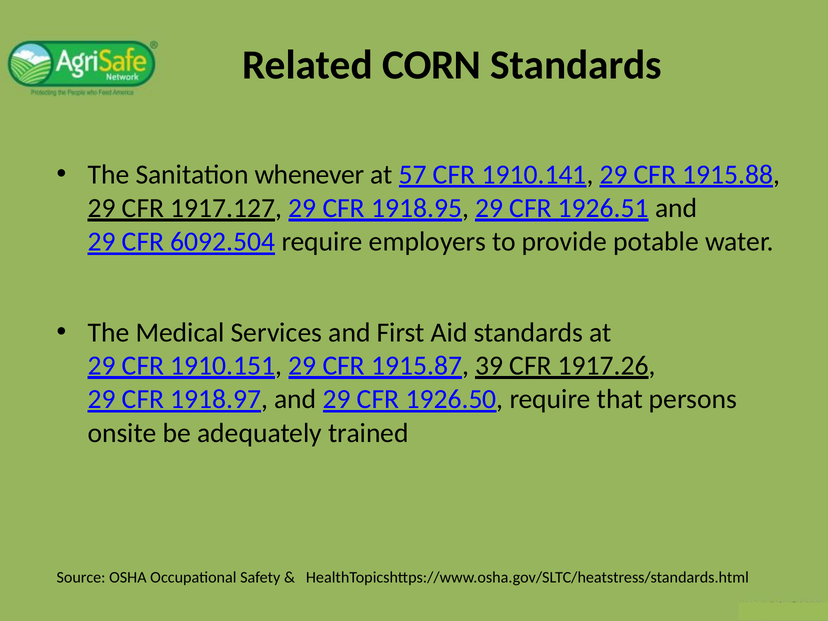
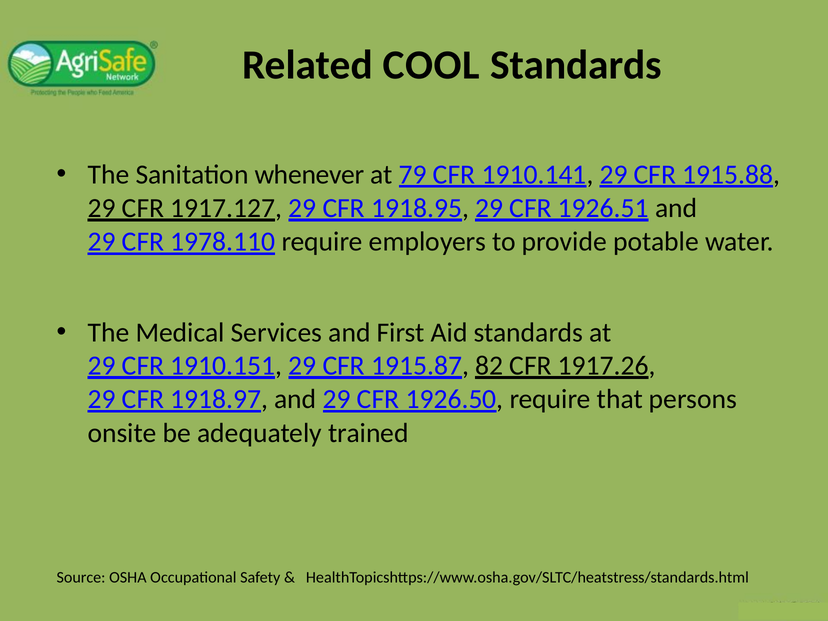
CORN: CORN -> COOL (431, 65)
57: 57 -> 79 (413, 174)
6092.504: 6092.504 -> 1978.110 (223, 242)
39: 39 -> 82 (489, 366)
